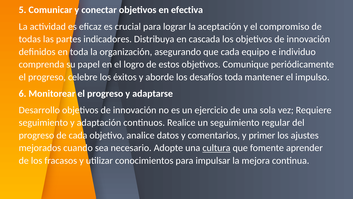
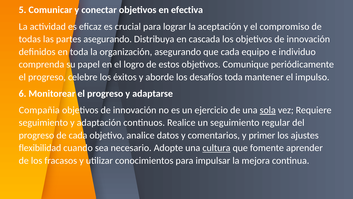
partes indicadores: indicadores -> asegurando (108, 39)
Desarrollo: Desarrollo -> Compañia (39, 110)
sola underline: none -> present (268, 110)
mejorados: mejorados -> flexibilidad (40, 148)
